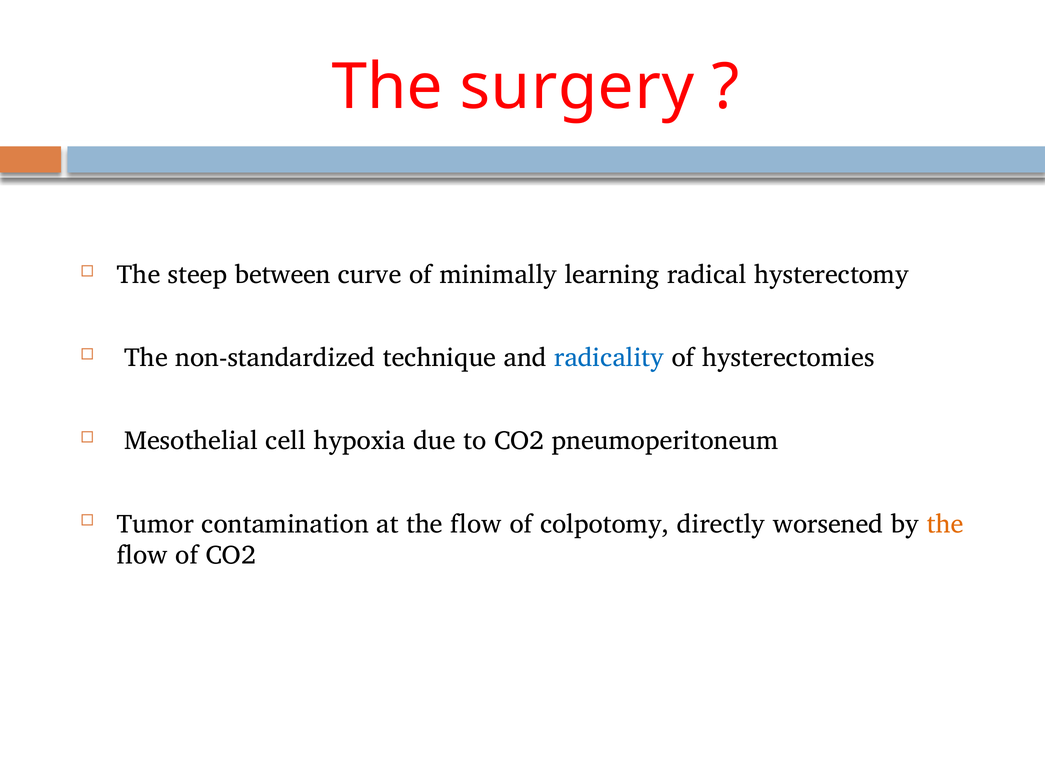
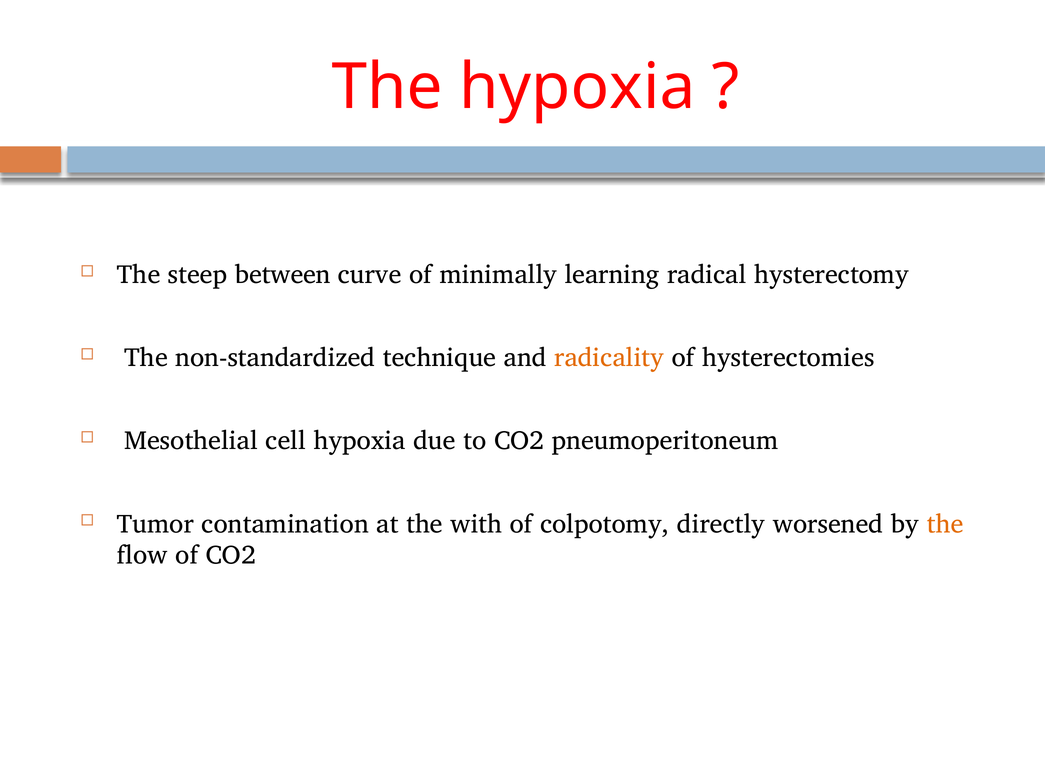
The surgery: surgery -> hypoxia (577, 87)
radicality colour: blue -> orange (609, 358)
at the flow: flow -> with (476, 524)
